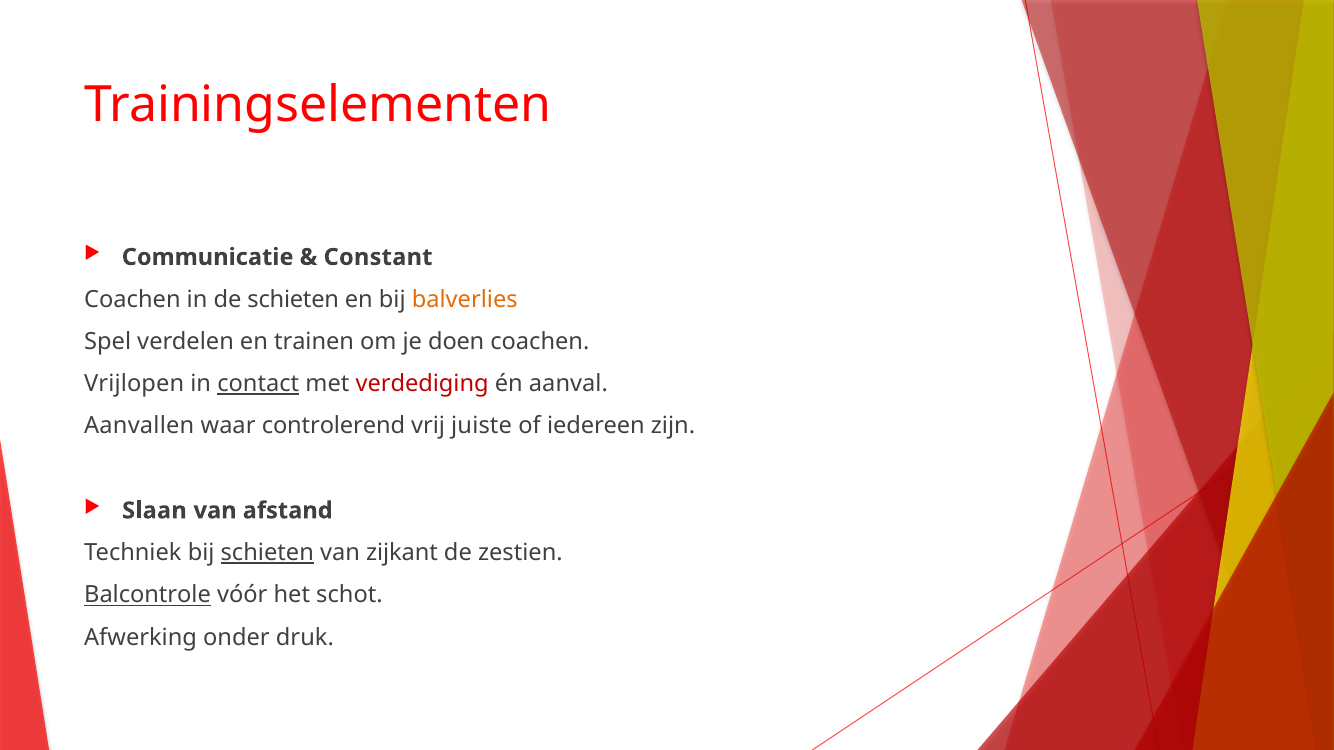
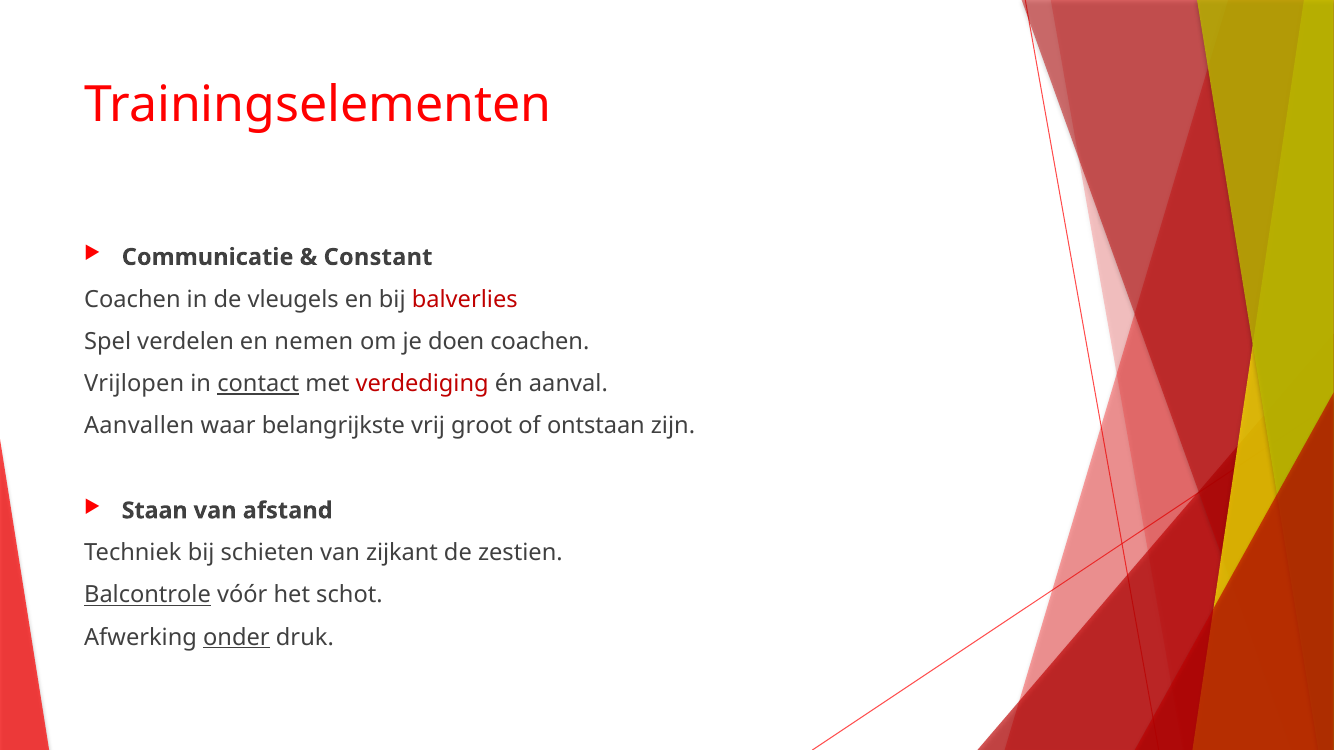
de schieten: schieten -> vleugels (293, 300)
balverlies colour: orange -> red (465, 300)
trainen: trainen -> nemen (314, 342)
controlerend: controlerend -> belangrijkste (333, 426)
juiste: juiste -> groot (482, 426)
iedereen: iedereen -> ontstaan (596, 426)
Slaan: Slaan -> Staan (155, 511)
schieten underline: present -> none (267, 553)
onder underline: none -> present (236, 638)
